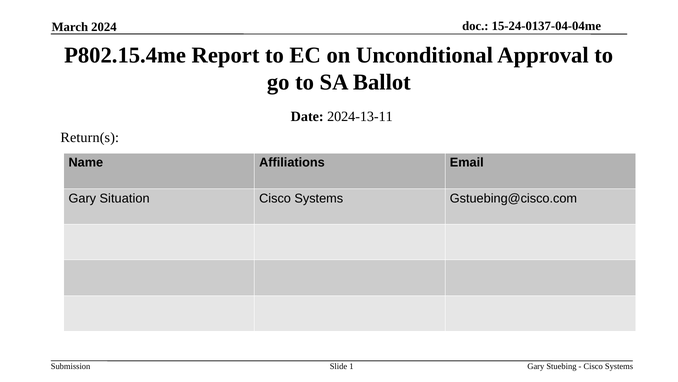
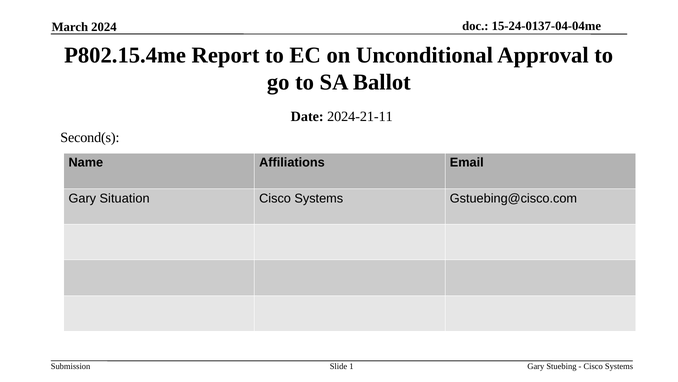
2024-13-11: 2024-13-11 -> 2024-21-11 (360, 116)
Return(s: Return(s -> Second(s (90, 137)
